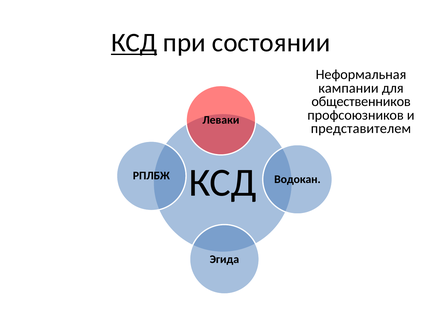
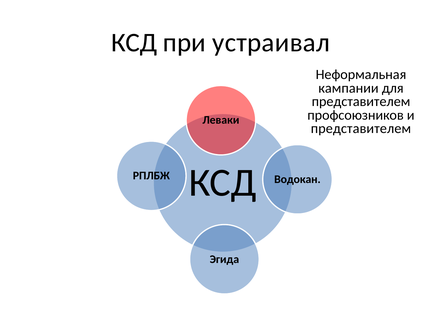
КСД underline: present -> none (134, 43)
состоянии: состоянии -> устраивал (271, 43)
общественников: общественников -> представителем (361, 102)
